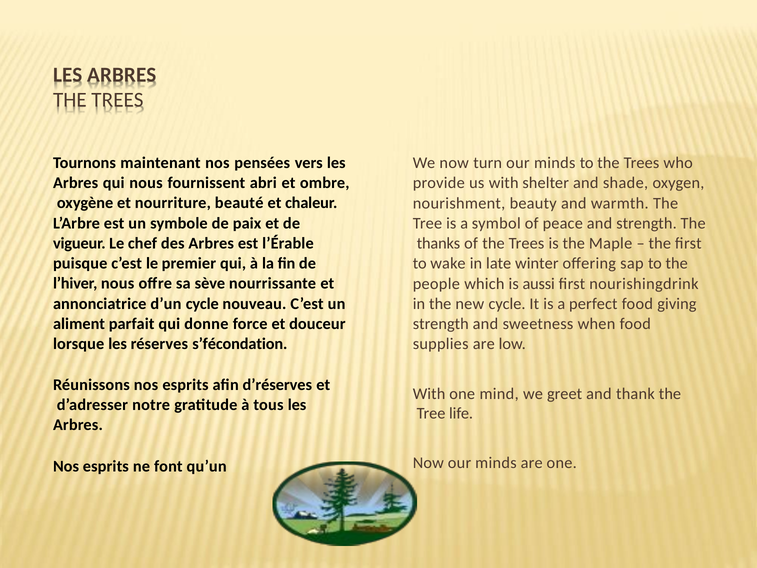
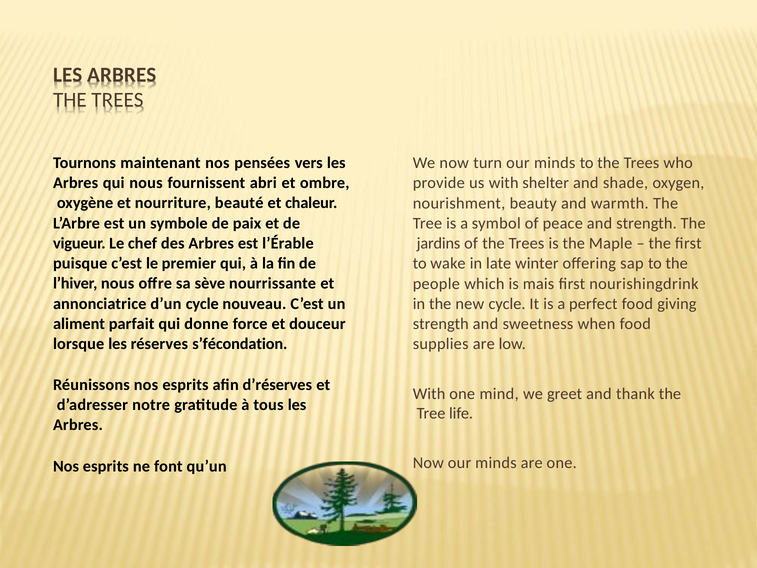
thanks: thanks -> jardins (438, 243)
aussi: aussi -> mais (538, 284)
